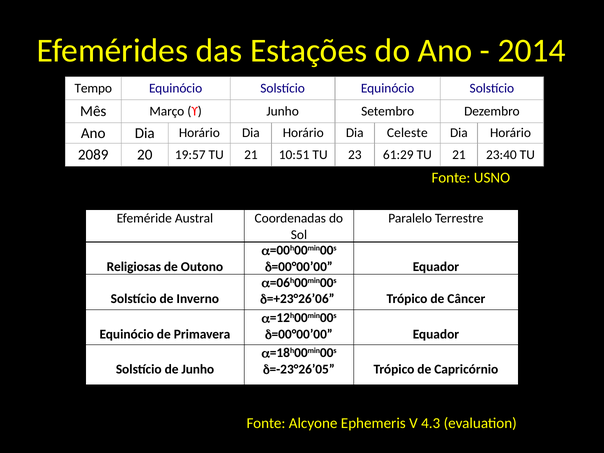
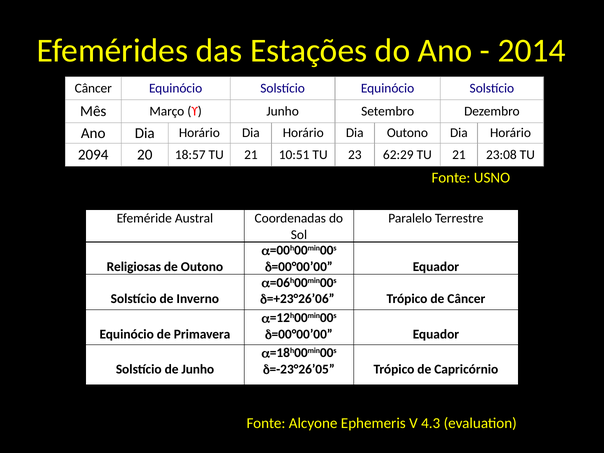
Tempo: Tempo -> Câncer (93, 88)
Dia Celeste: Celeste -> Outono (407, 133)
2089: 2089 -> 2094 (93, 155)
19:57: 19:57 -> 18:57 (190, 155)
61:29: 61:29 -> 62:29 (398, 155)
23:40: 23:40 -> 23:08 (501, 155)
